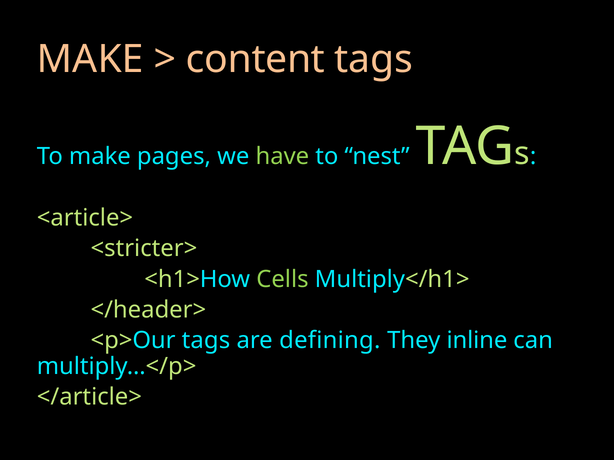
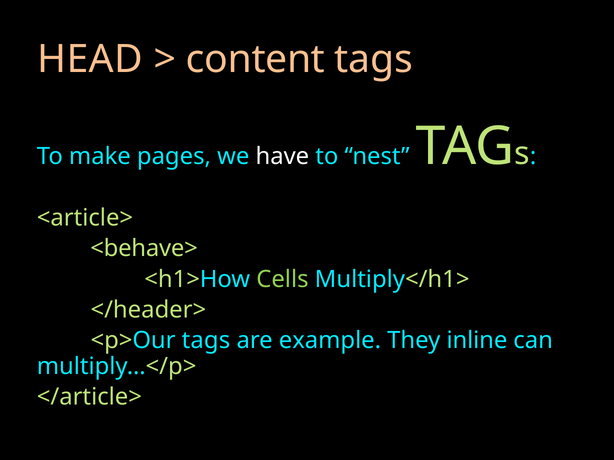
MAKE: MAKE -> HEAD (90, 60)
have colour: light green -> white (282, 156)
<stricter>: <stricter> -> <behave> (144, 249)
defining: defining -> example (330, 341)
